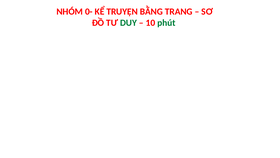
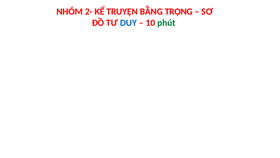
0-: 0- -> 2- (89, 11)
TRANG: TRANG -> TRỌNG (179, 11)
DUY colour: green -> blue (128, 23)
